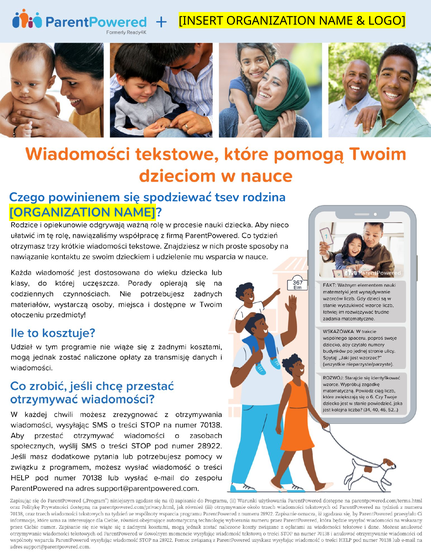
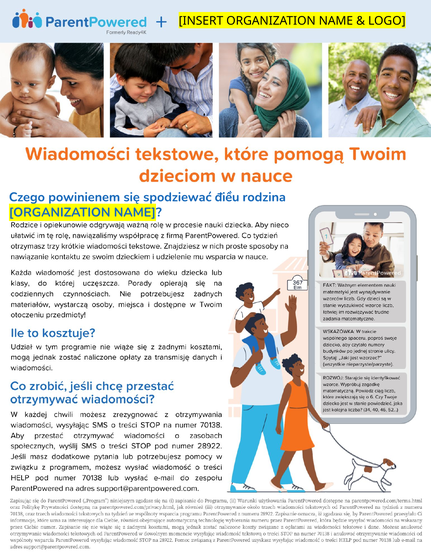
tsev: tsev -> điều (227, 197)
